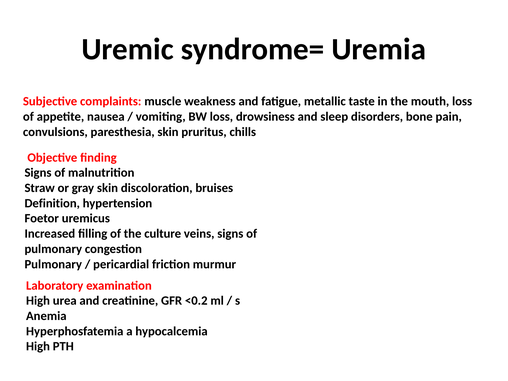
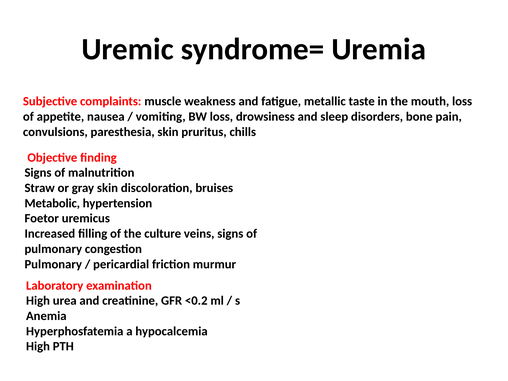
Definition: Definition -> Metabolic (52, 203)
